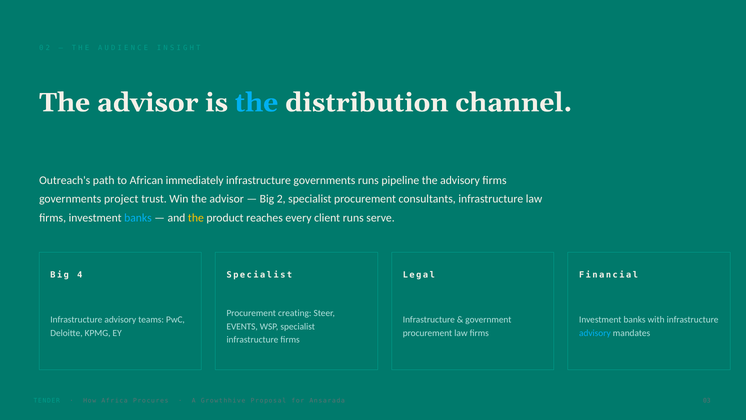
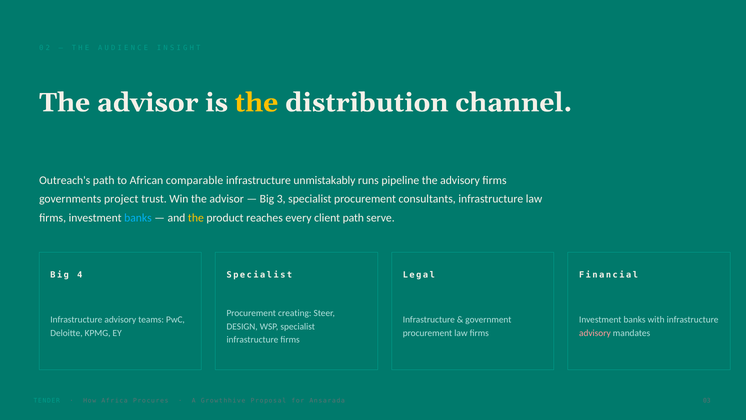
the colour: light blue -> yellow (256, 103)
immediately: immediately -> comparable (195, 180)
infrastructure governments: governments -> unmistakably (324, 180)
Big 2: 2 -> 3 (281, 199)
client runs: runs -> path (353, 218)
EVENTS: EVENTS -> DESIGN (242, 326)
advisory colour: light blue -> pink (595, 333)
